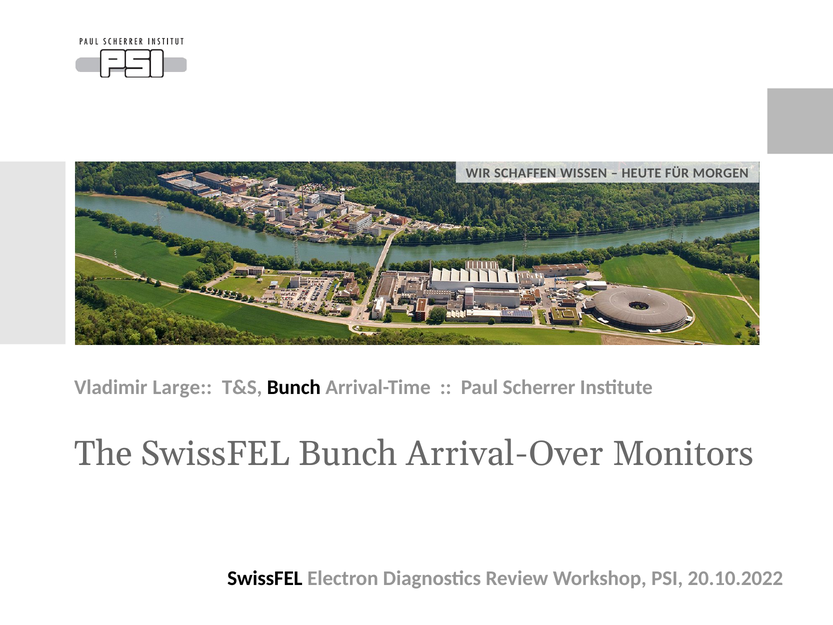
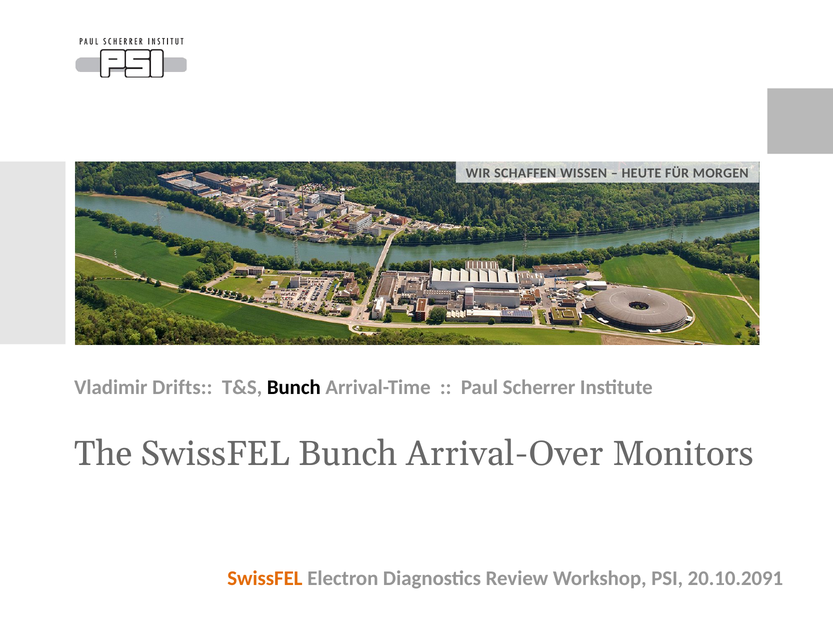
Large: Large -> Drifts (182, 387)
SwissFEL colour: black -> orange (265, 578)
20.10.2022: 20.10.2022 -> 20.10.2091 (735, 578)
